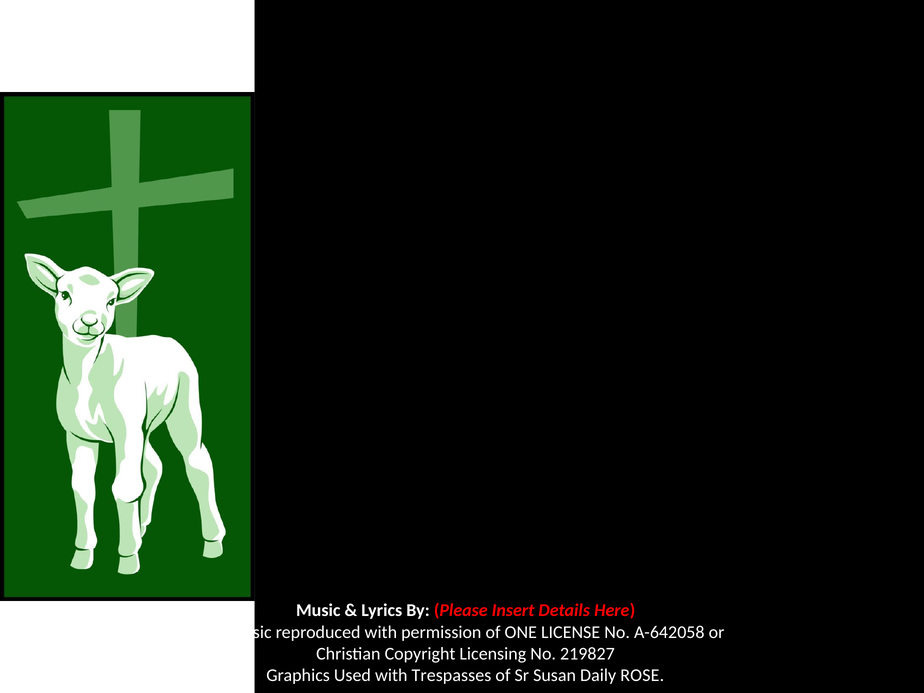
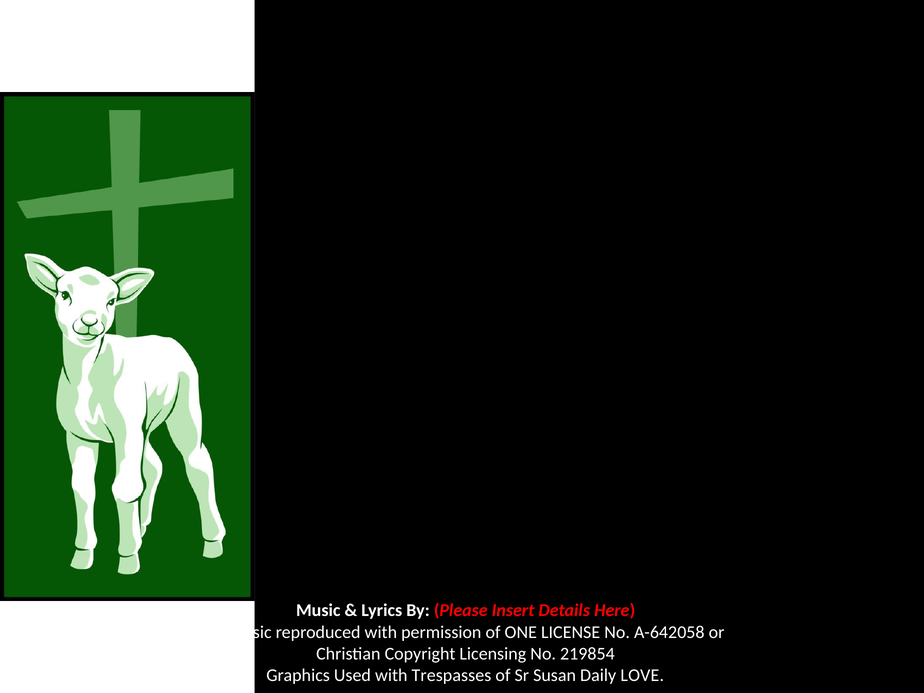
219827: 219827 -> 219854 (587, 654)
ROSE: ROSE -> LOVE (642, 675)
